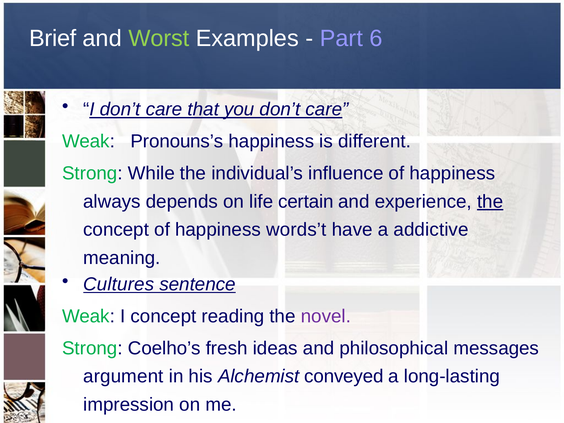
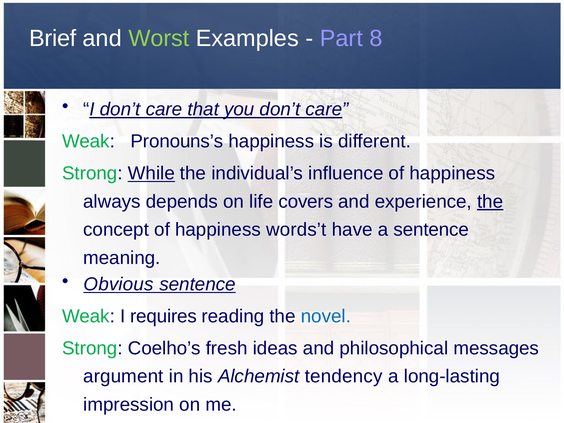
6: 6 -> 8 (376, 38)
While underline: none -> present (151, 173)
certain: certain -> covers (306, 202)
a addictive: addictive -> sentence (431, 230)
Cultures: Cultures -> Obvious (119, 284)
I concept: concept -> requires (164, 316)
novel colour: purple -> blue (326, 316)
conveyed: conveyed -> tendency (344, 376)
